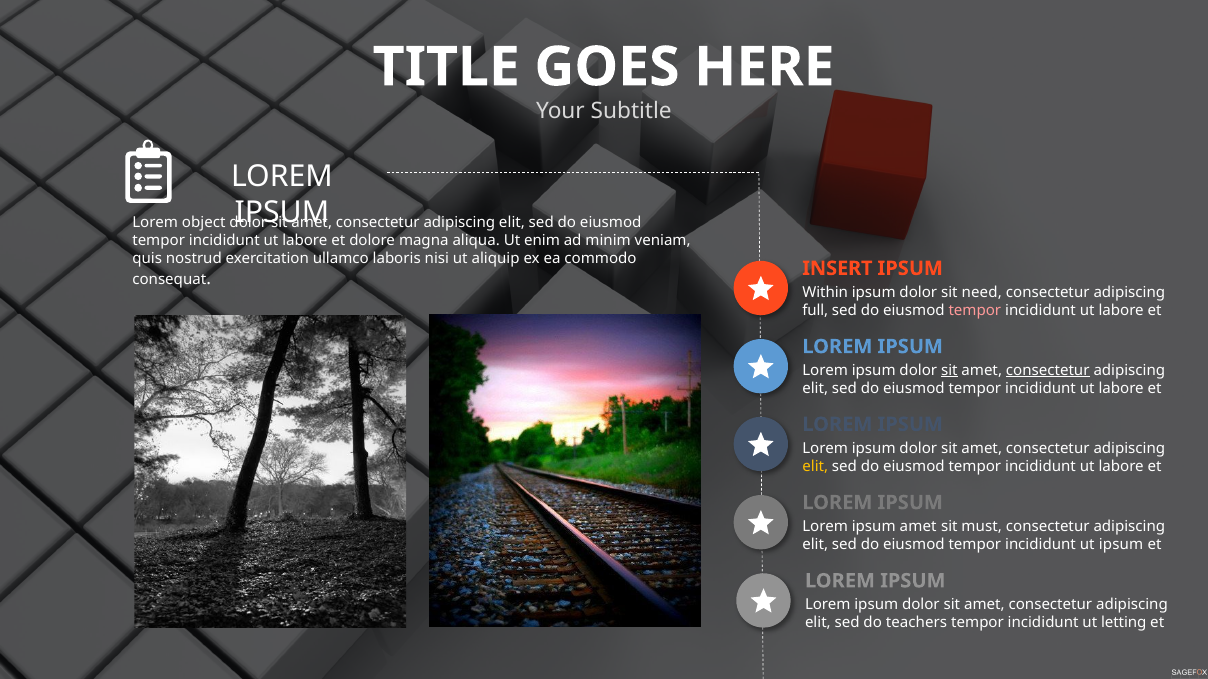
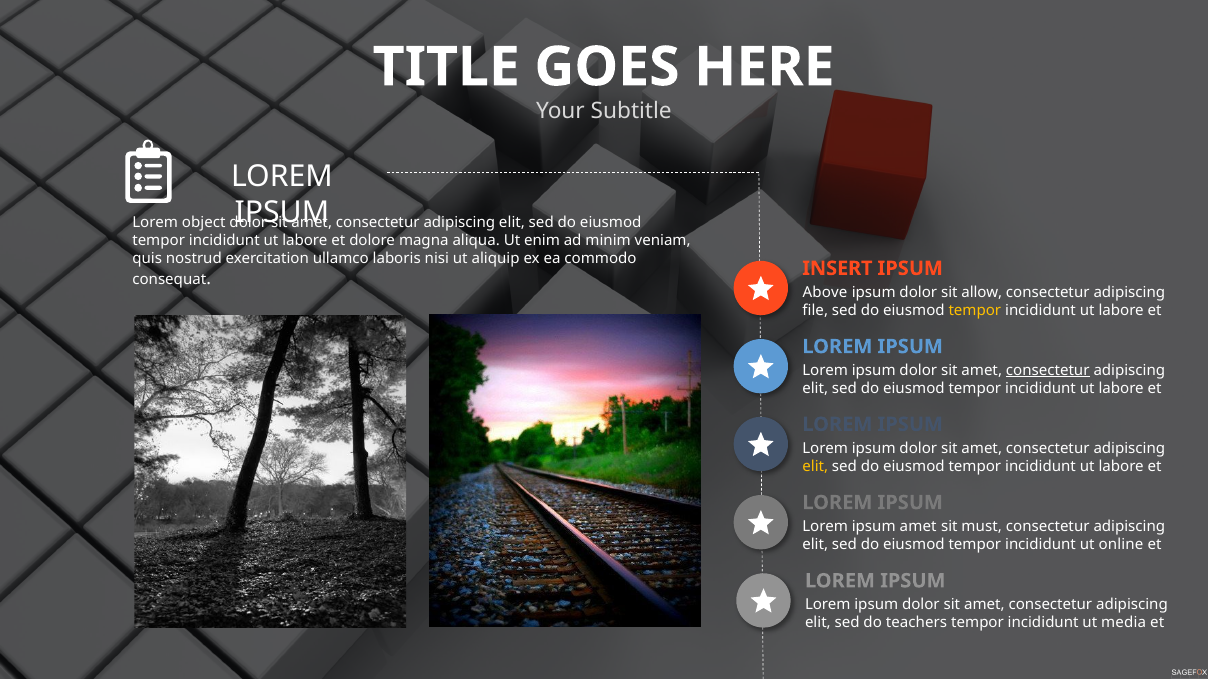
Within: Within -> Above (825, 292)
need: need -> allow (982, 292)
full: full -> file (815, 310)
tempor colour: pink -> yellow (975, 310)
sit underline: present -> none (949, 371)
ut ipsum: ipsum -> online (1121, 545)
letting: letting -> media (1124, 623)
